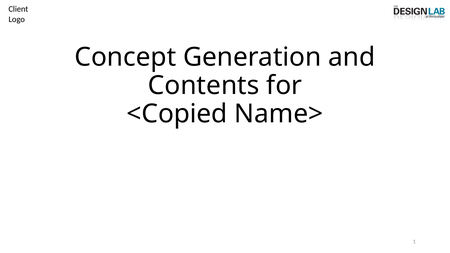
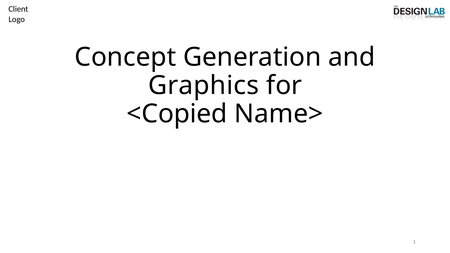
Contents: Contents -> Graphics (204, 85)
